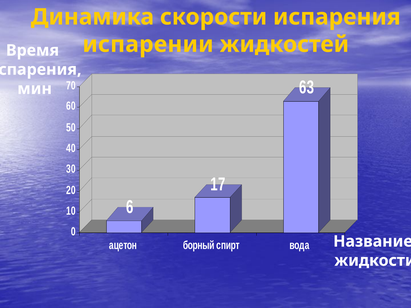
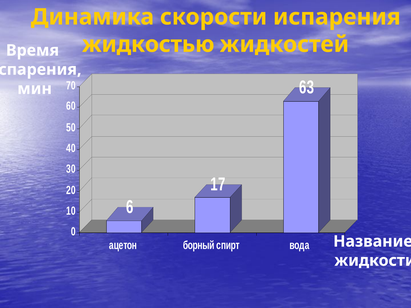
испарении: испарении -> жидкостью (148, 44)
